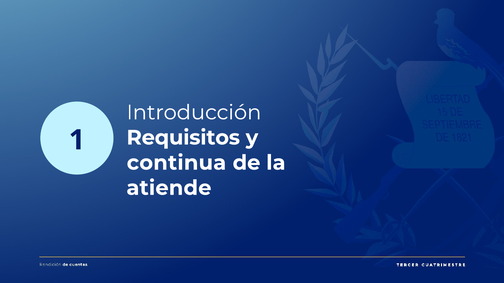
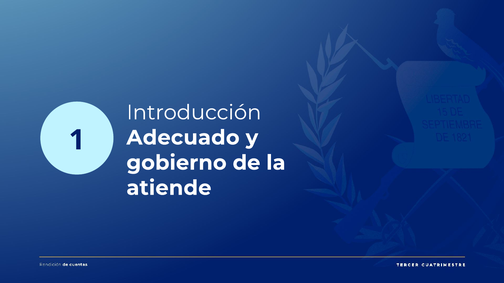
Requisitos: Requisitos -> Adecuado (183, 138)
continua: continua -> gobierno (177, 163)
